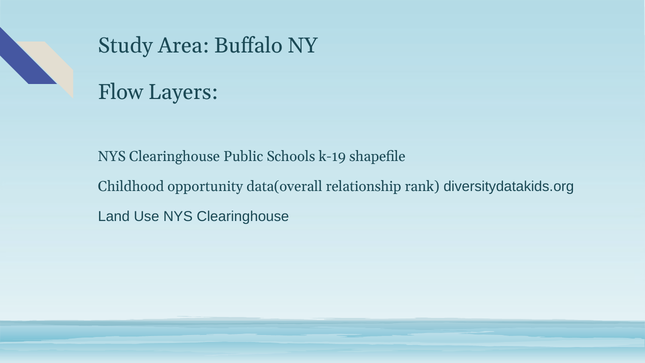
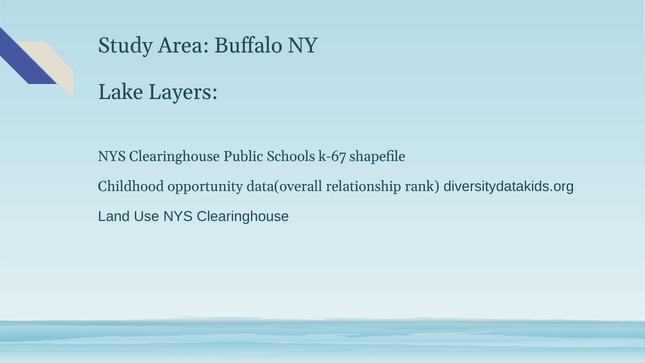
Flow: Flow -> Lake (121, 92)
k-19: k-19 -> k-67 (332, 157)
